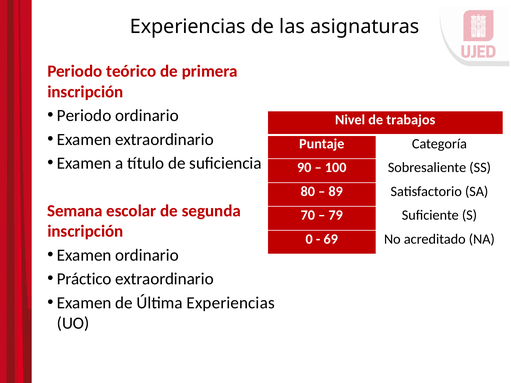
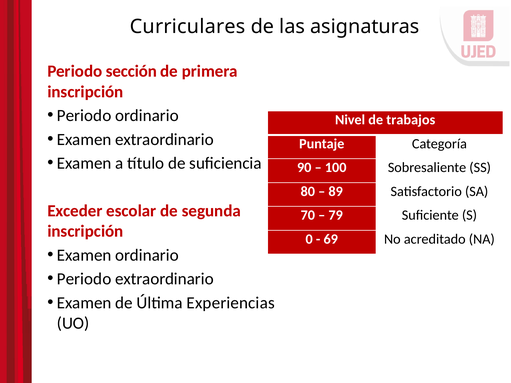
Experiencias: Experiencias -> Curriculares (188, 26)
teórico: teórico -> sección (131, 71)
Semana: Semana -> Exceder (75, 211)
Práctico: Práctico -> Periodo (84, 279)
